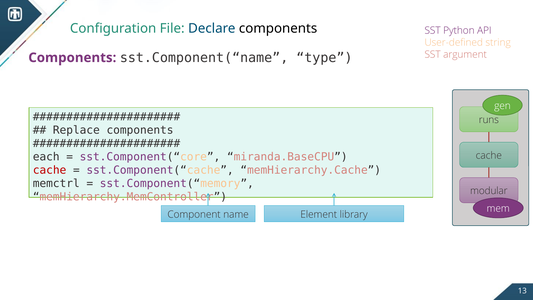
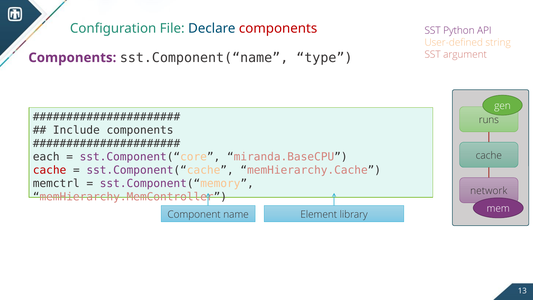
components colour: black -> red (278, 28)
Replace: Replace -> Include (76, 130)
modular: modular -> network (489, 191)
